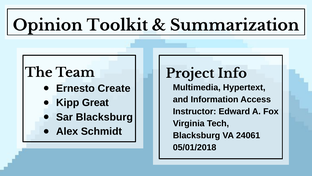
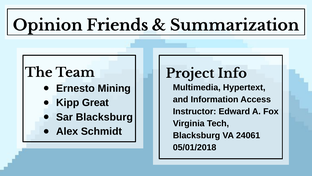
Toolkit: Toolkit -> Friends (117, 25)
Create: Create -> Mining (114, 88)
